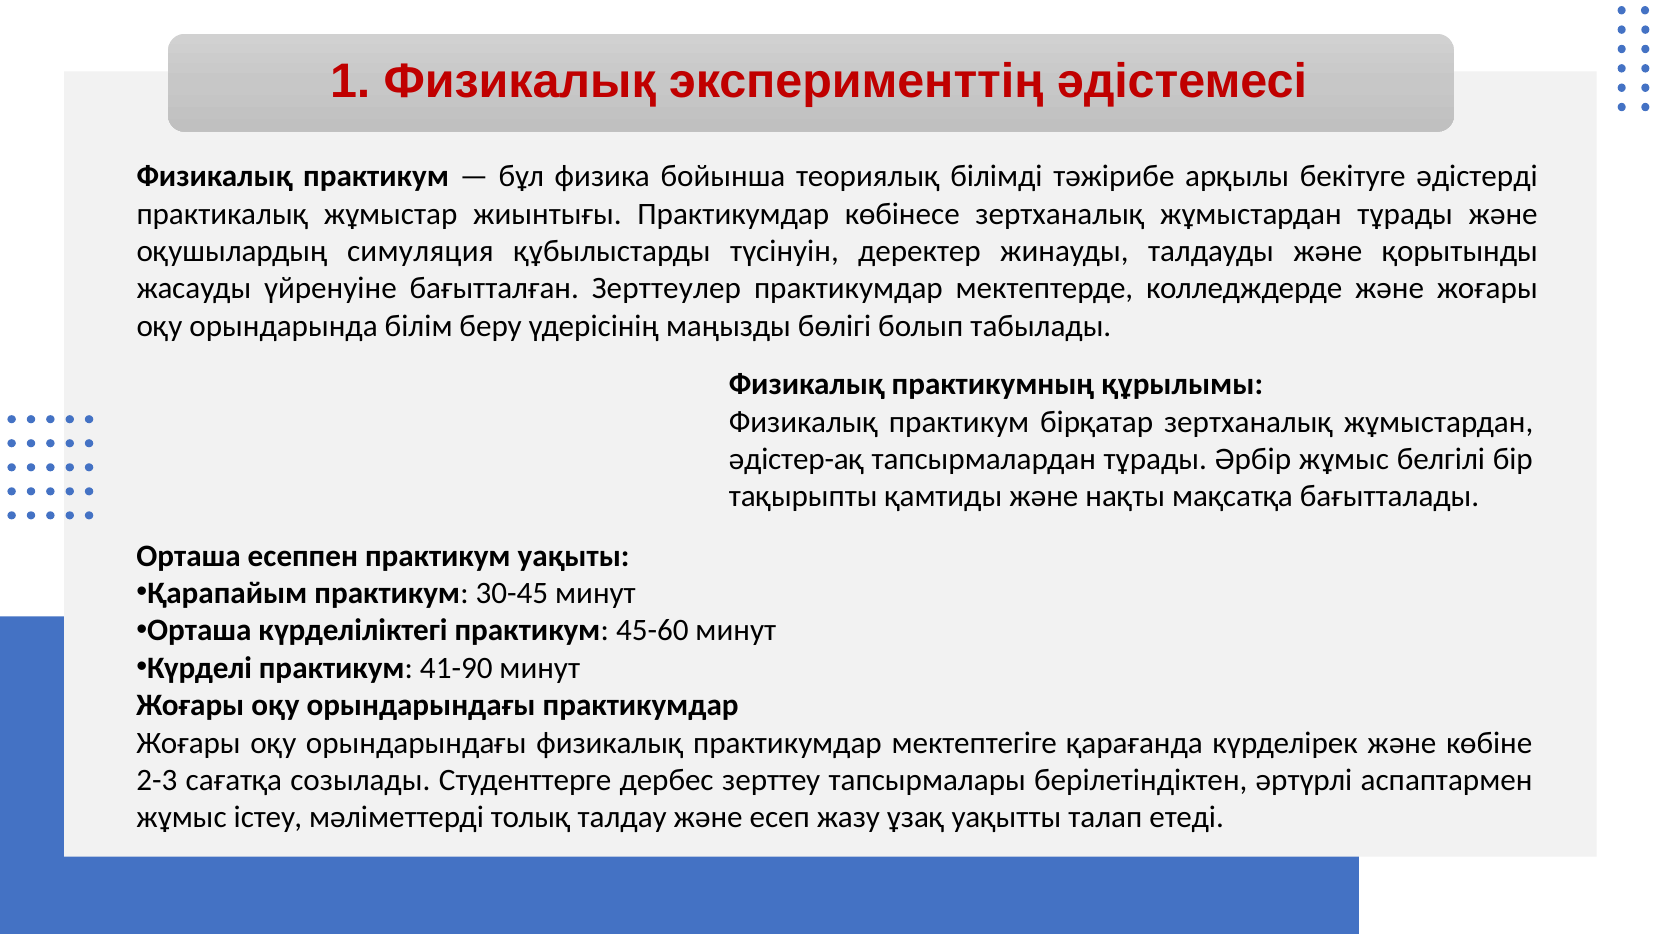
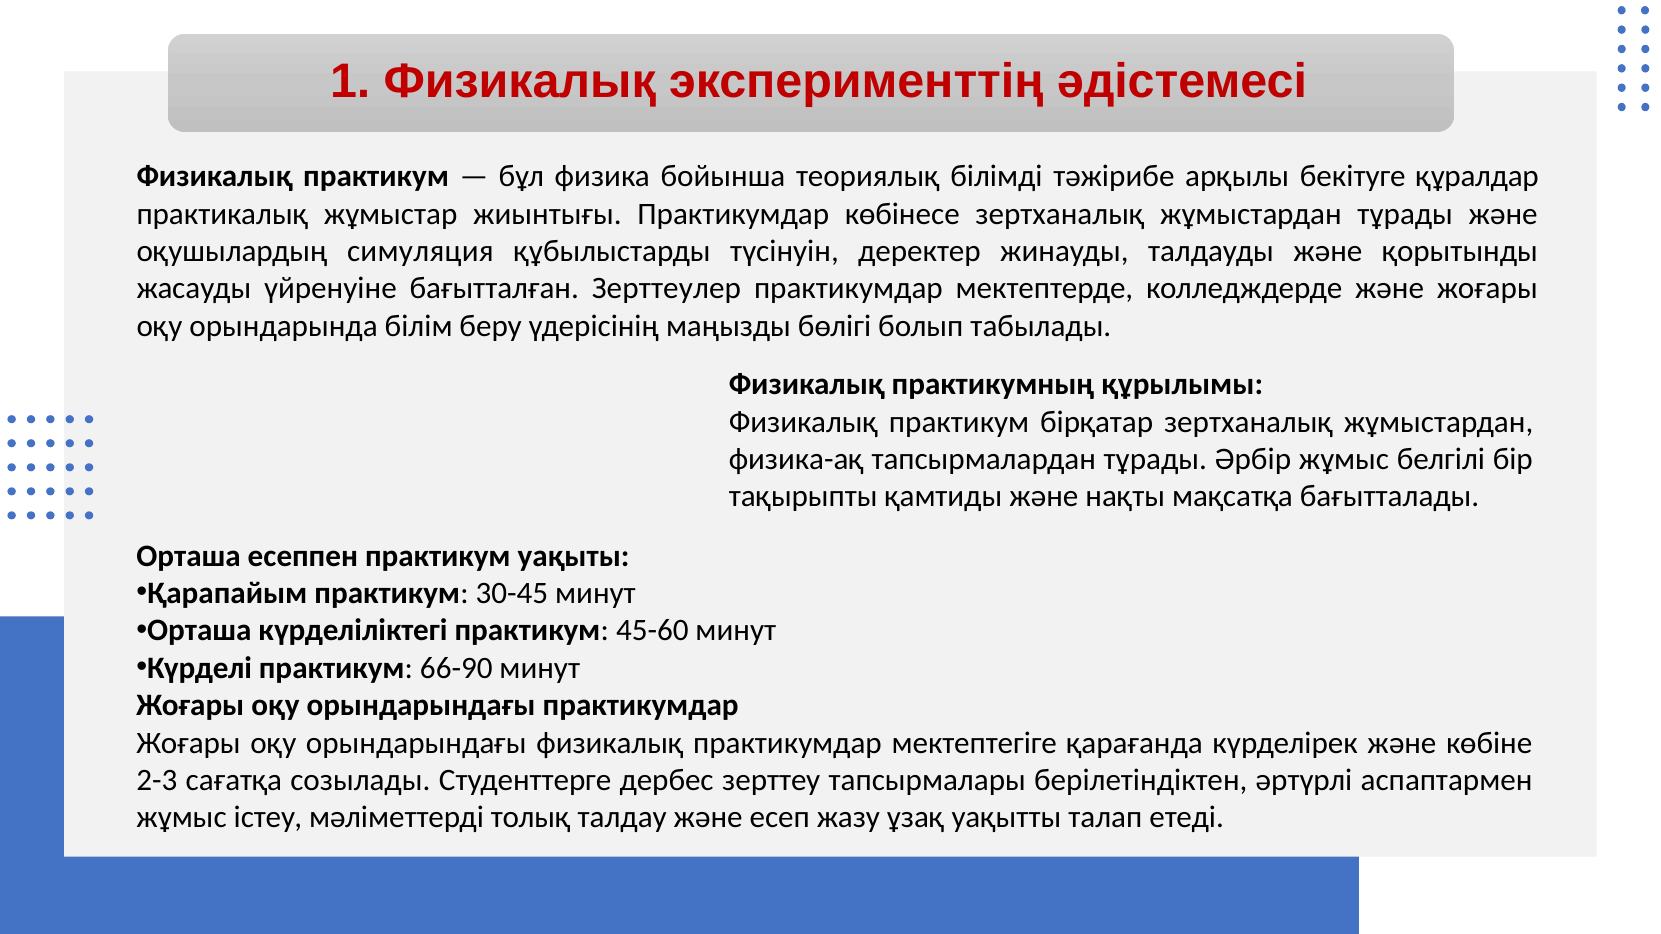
әдістерді: әдістерді -> құралдар (1477, 177)
әдістер-ақ: әдістер-ақ -> физика-ақ (796, 459)
41-90: 41-90 -> 66-90 (456, 668)
